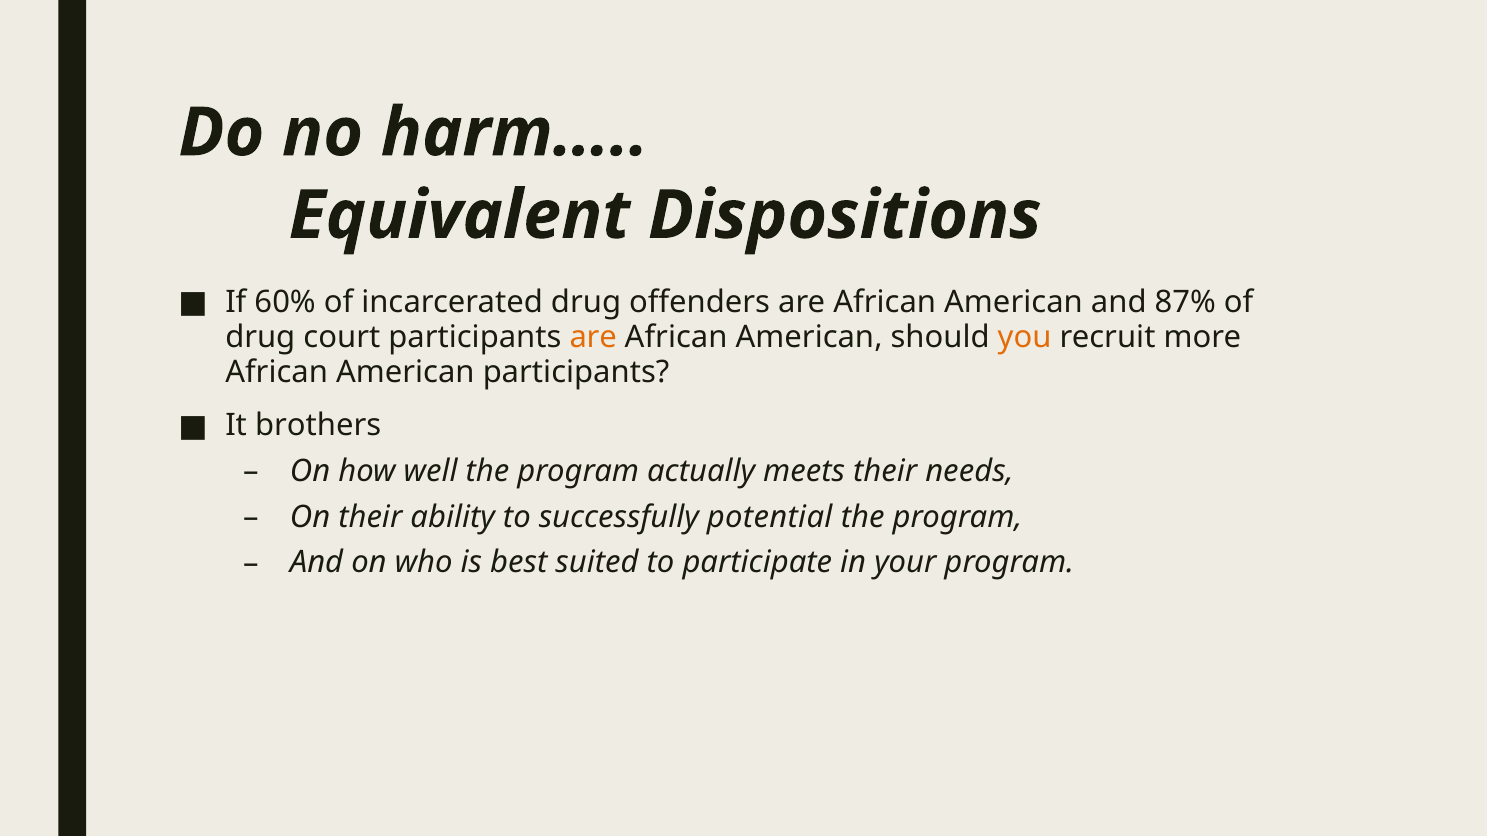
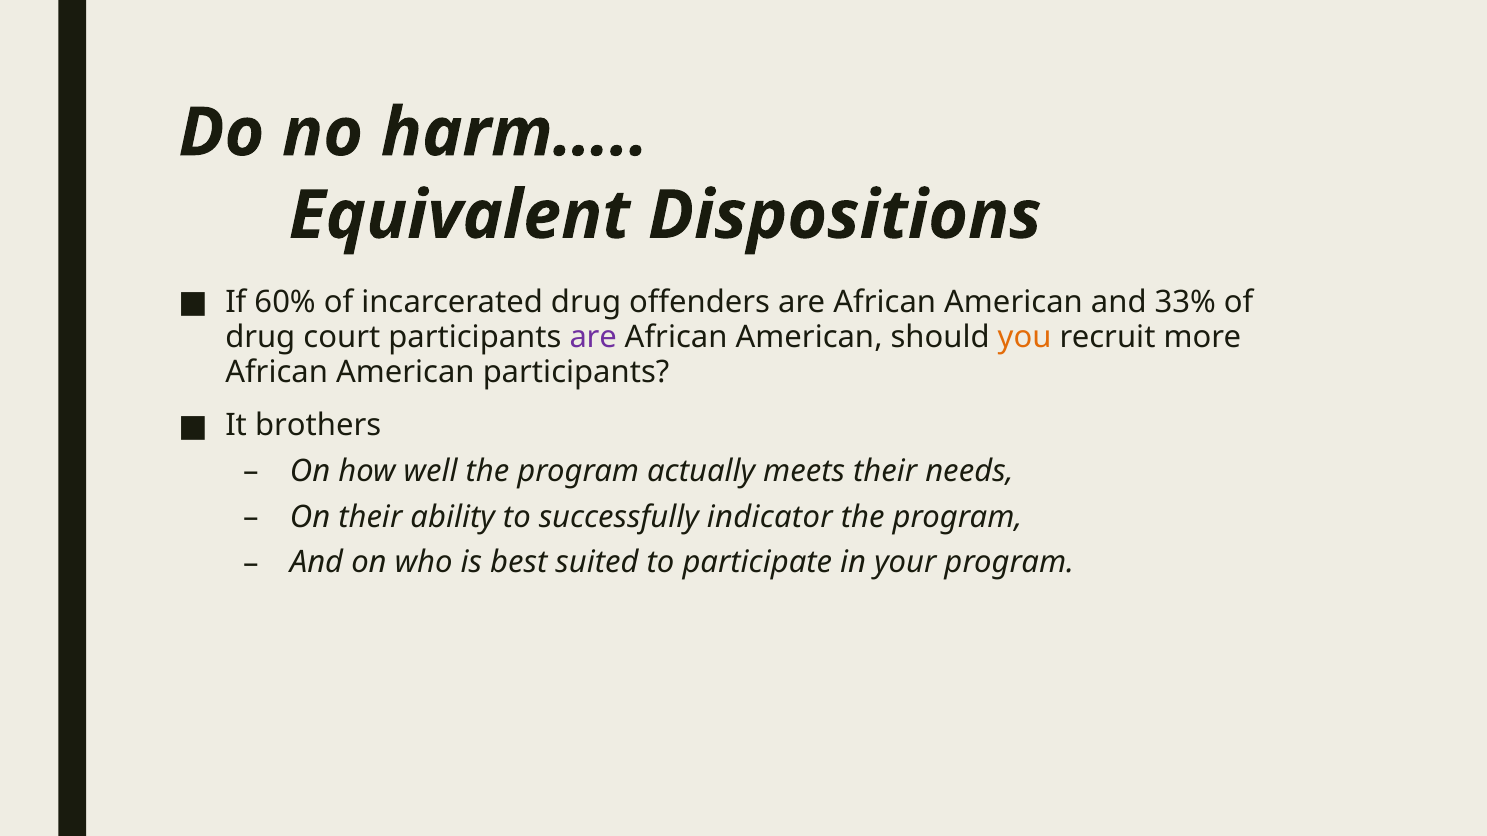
87%: 87% -> 33% (1185, 302)
are colour: orange -> purple (593, 337)
potential: potential -> indicator (770, 517)
